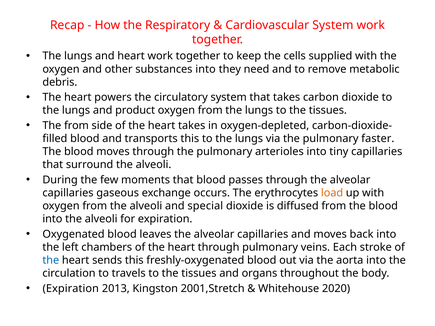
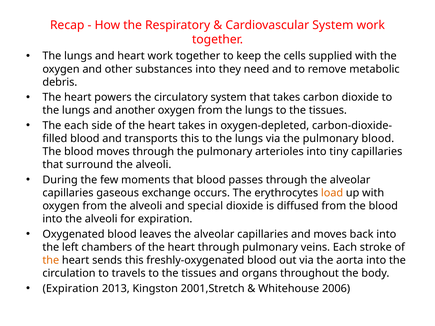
product: product -> another (135, 110)
The from: from -> each (76, 126)
pulmonary faster: faster -> blood (378, 139)
the colour: blue -> orange (51, 261)
2020: 2020 -> 2006 (336, 289)
